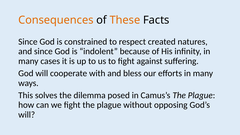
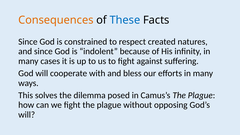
These colour: orange -> blue (125, 20)
